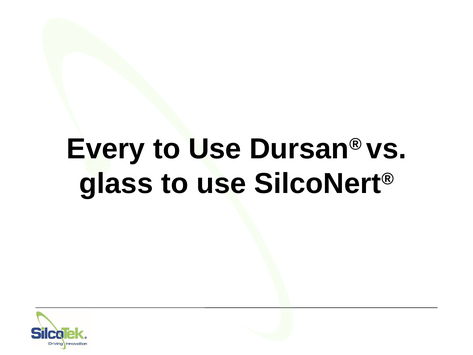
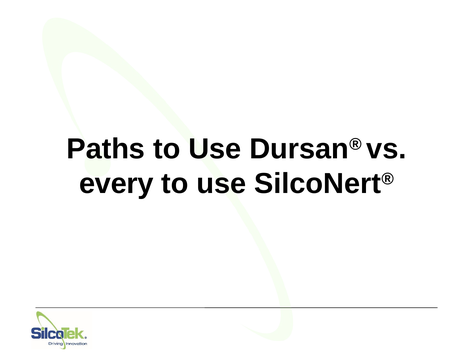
Every: Every -> Paths (106, 149)
glass: glass -> every (116, 183)
